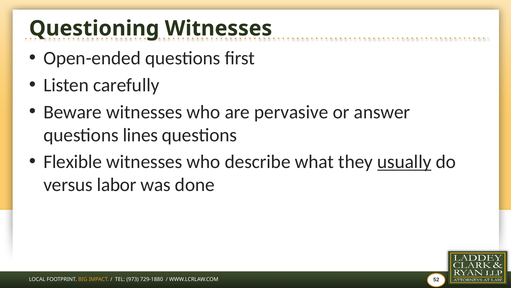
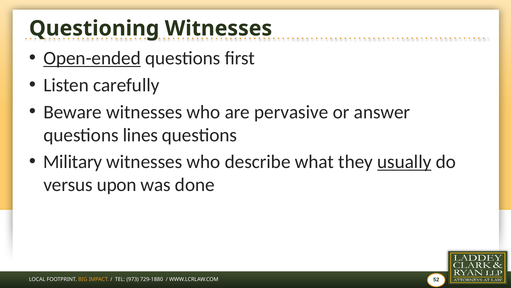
Open-ended underline: none -> present (92, 58)
Flexible: Flexible -> Military (73, 162)
labor: labor -> upon (117, 185)
